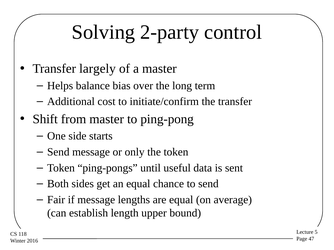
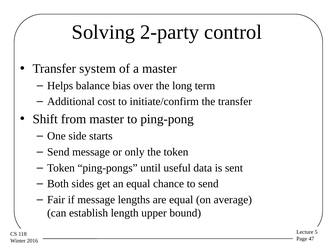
largely: largely -> system (98, 69)
